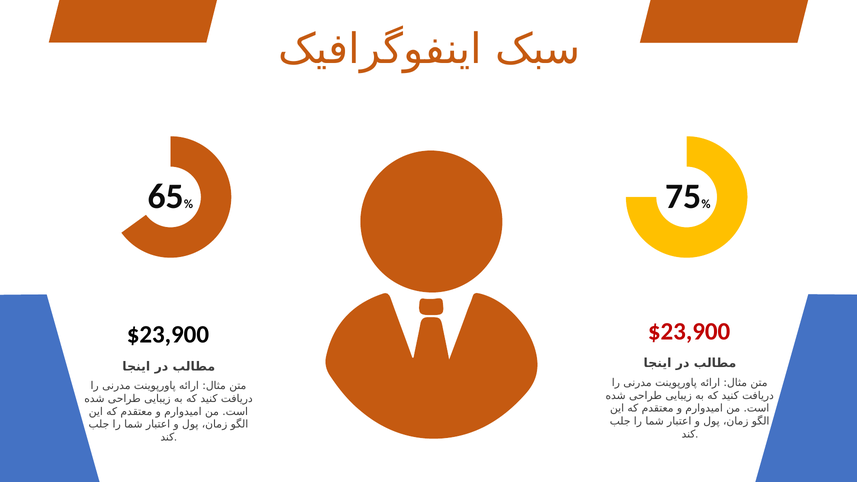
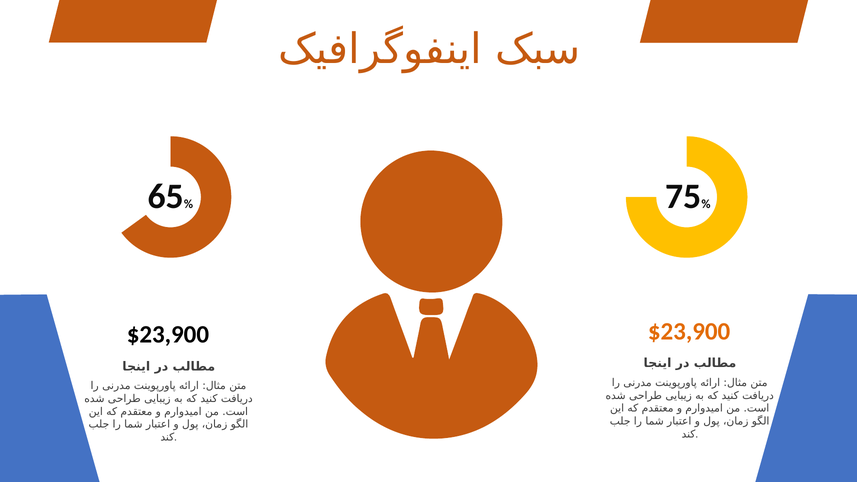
$23,900 colour: red -> orange (689, 332)
